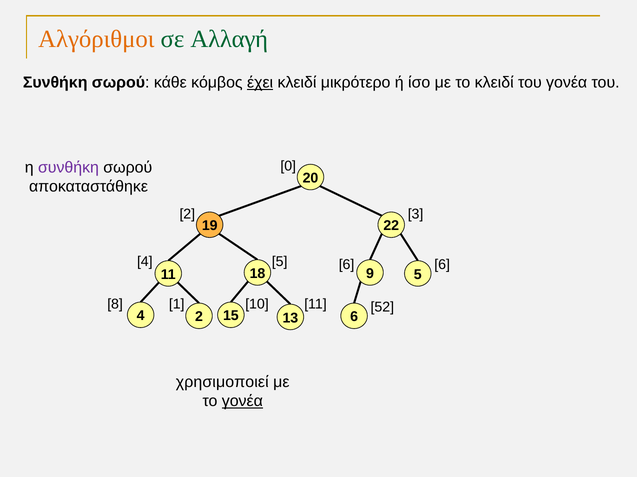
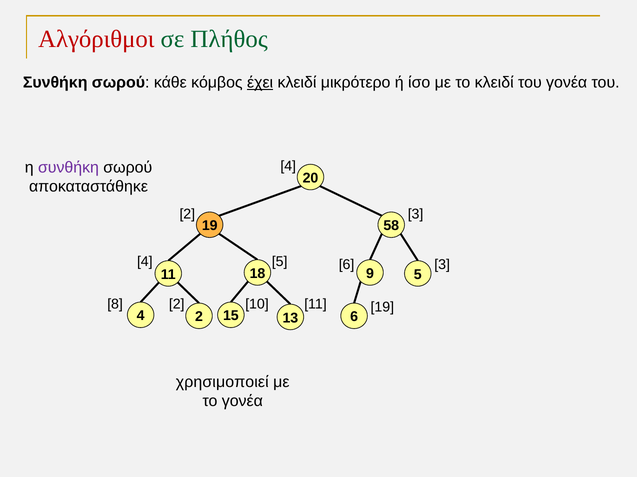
Αλγόριθμοι colour: orange -> red (96, 39)
Αλλαγή: Αλλαγή -> Πλήθος (229, 39)
0: 0 -> 4 (288, 167)
22: 22 -> 58 (391, 226)
6: 6 -> 3 (442, 265)
1: 1 -> 2 (177, 305)
52: 52 -> 19 (382, 308)
γονέα underline: present -> none (242, 402)
